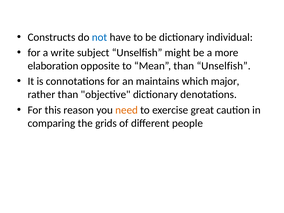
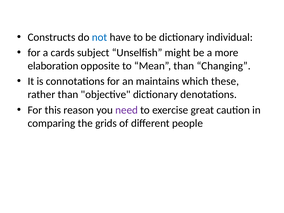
write: write -> cards (63, 53)
than Unselfish: Unselfish -> Changing (224, 66)
major: major -> these (225, 81)
need colour: orange -> purple (127, 110)
